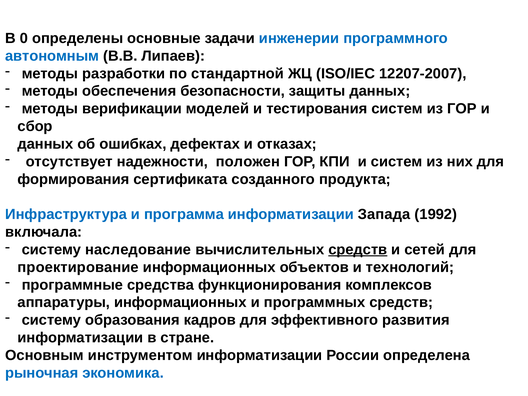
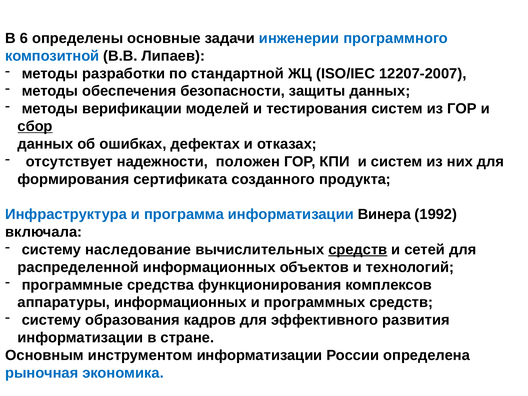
0: 0 -> 6 (24, 38)
автономным: автономным -> композитной (52, 56)
сбор underline: none -> present (35, 126)
Запада: Запада -> Винера (384, 214)
проектирование: проектирование -> распределенной (78, 267)
